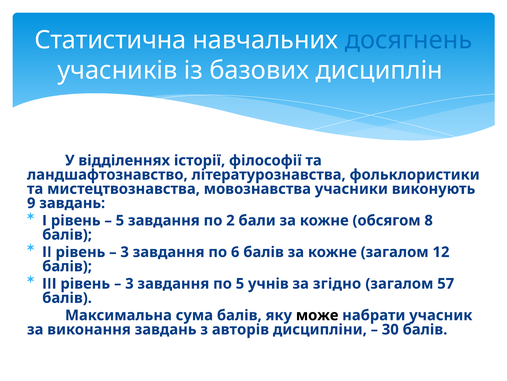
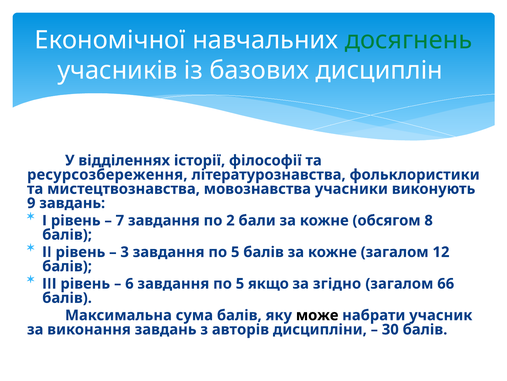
Статистична: Статистична -> Економічної (110, 40)
досягнень colour: blue -> green (408, 40)
ландшафтознавство: ландшафтознавство -> ресурсозбереження (107, 174)
5: 5 -> 7 (120, 220)
3 завдання по 6: 6 -> 5 (235, 252)
3: 3 -> 6 (129, 283)
учнів: учнів -> якщо (268, 283)
57: 57 -> 66 (446, 283)
